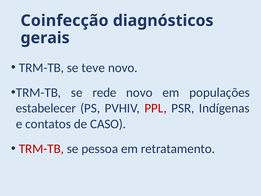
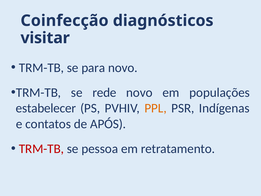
gerais: gerais -> visitar (45, 38)
teve: teve -> para (93, 68)
PPL colour: red -> orange (156, 108)
CASO: CASO -> APÓS (108, 124)
